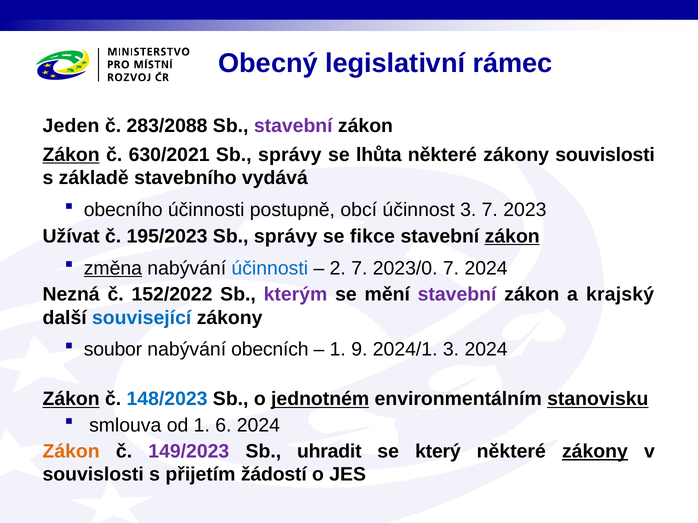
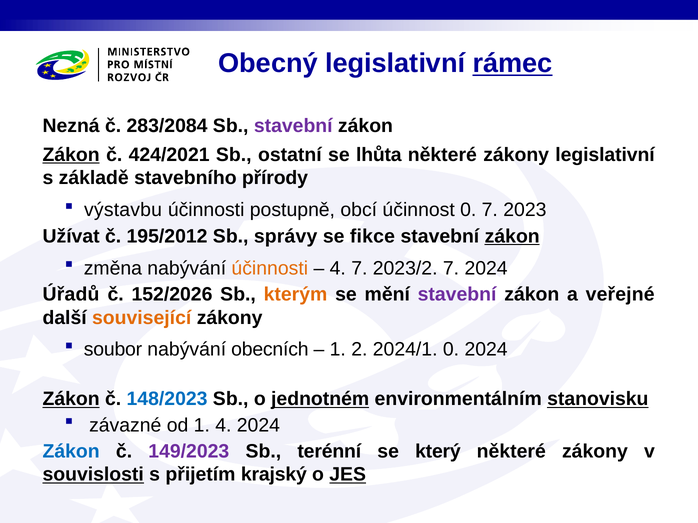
rámec underline: none -> present (513, 64)
Jeden: Jeden -> Nezná (71, 126)
283/2088: 283/2088 -> 283/2084 (167, 126)
630/2021: 630/2021 -> 424/2021 (169, 155)
správy: správy -> ostatní (290, 155)
zákony souvislosti: souvislosti -> legislativní (605, 155)
vydává: vydává -> přírody (275, 178)
obecního: obecního -> výstavbu (123, 210)
účinnost 3: 3 -> 0 (468, 210)
195/2023: 195/2023 -> 195/2012 (167, 236)
změna underline: present -> none (113, 268)
účinnosti colour: blue -> orange (270, 268)
2: 2 -> 4 (338, 268)
2023/0: 2023/0 -> 2023/2 (405, 268)
Nezná: Nezná -> Úřadů (71, 295)
152/2022: 152/2022 -> 152/2026 (172, 295)
kterým colour: purple -> orange (296, 295)
krajský: krajský -> veřejné (620, 295)
související colour: blue -> orange (142, 318)
9: 9 -> 2 (359, 350)
2024/1 3: 3 -> 0 (451, 350)
smlouva: smlouva -> závazné (125, 426)
1 6: 6 -> 4 (223, 426)
Zákon colour: orange -> blue (71, 452)
uhradit: uhradit -> terénní (329, 452)
zákony underline: present -> none (595, 452)
souvislosti underline: none -> present (93, 475)
žádostí: žádostí -> krajský (274, 475)
JES underline: none -> present (348, 475)
